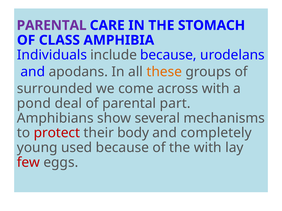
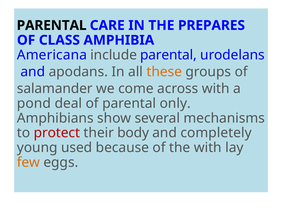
PARENTAL colour: purple -> black (52, 25)
STOMACH: STOMACH -> PREPARES (212, 25)
Individuals: Individuals -> Americana (52, 55)
include because: because -> parental (168, 55)
surrounded: surrounded -> salamander (55, 89)
part: part -> only (175, 104)
few colour: red -> orange (28, 163)
